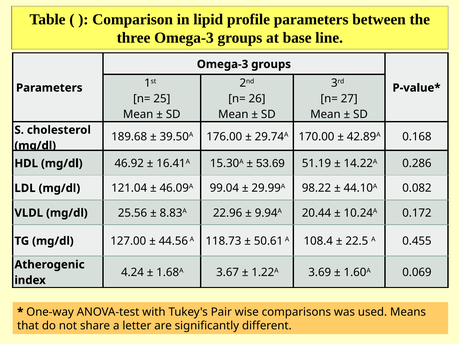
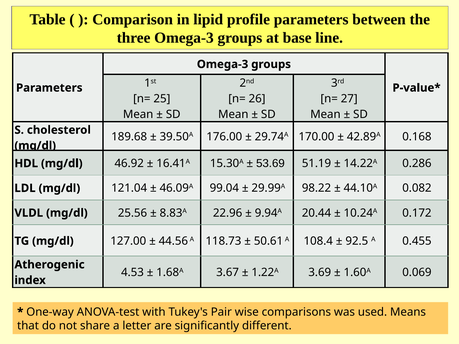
22.5: 22.5 -> 92.5 (357, 241)
4.24: 4.24 -> 4.53 (132, 273)
